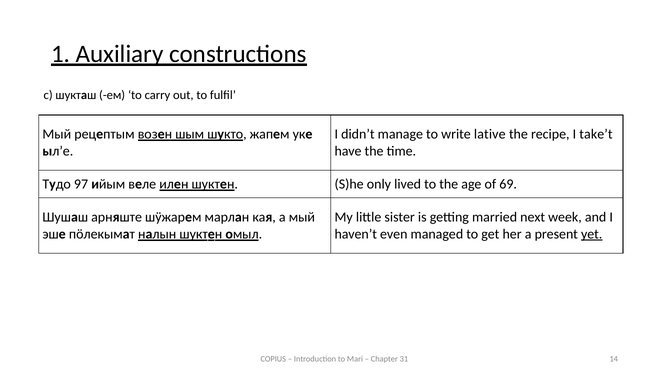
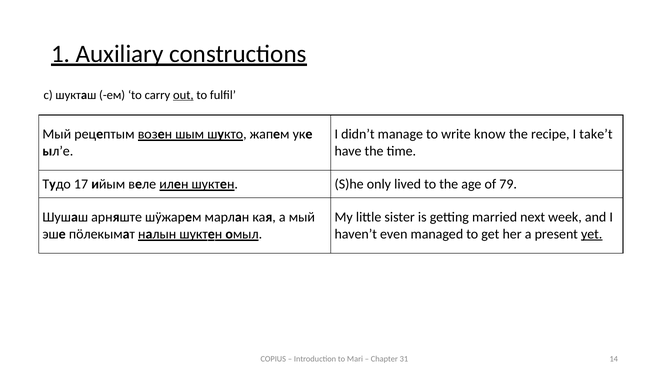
out underline: none -> present (183, 95)
lative: lative -> know (490, 134)
97: 97 -> 17 (81, 184)
69: 69 -> 79 (508, 184)
